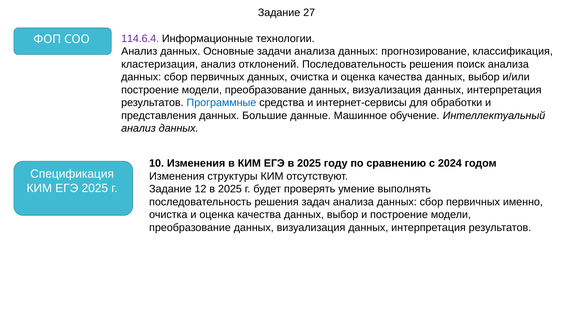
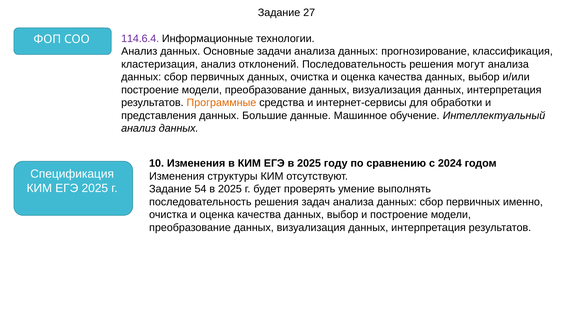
поиск: поиск -> могут (471, 64)
Программные colour: blue -> orange (221, 103)
12: 12 -> 54 (200, 189)
